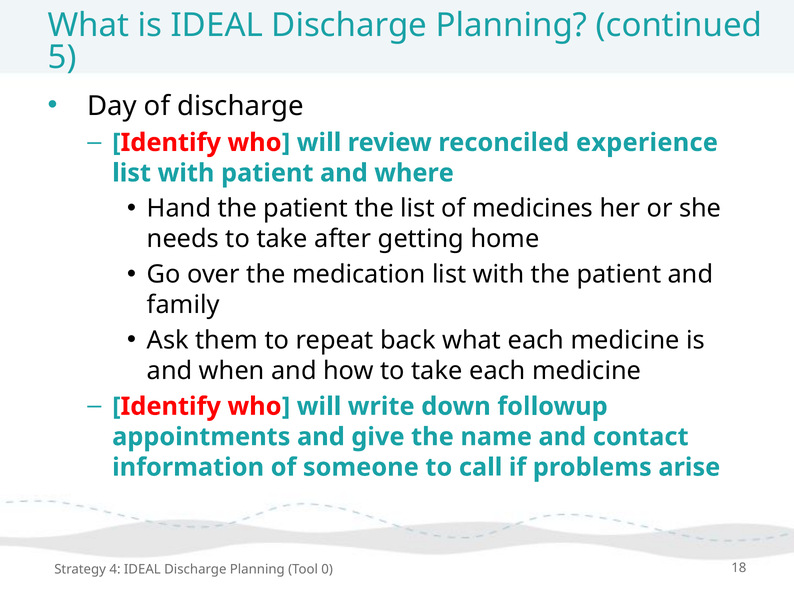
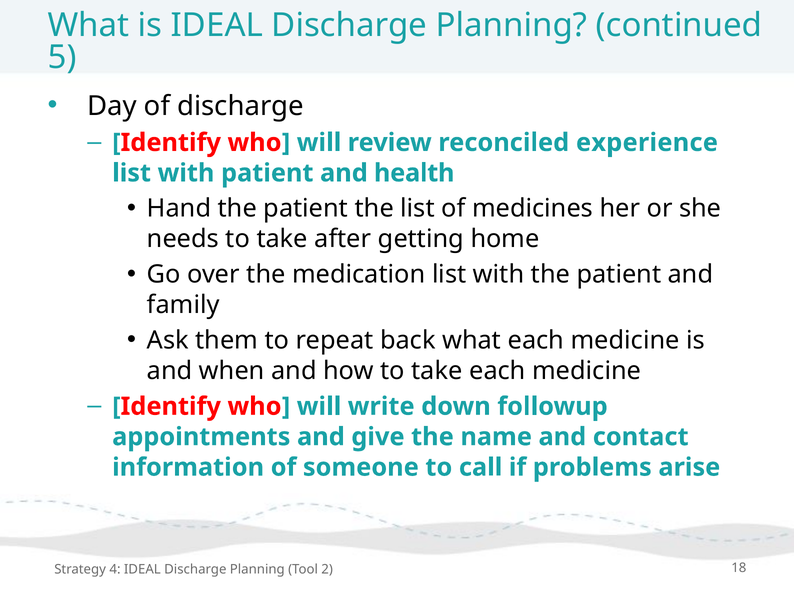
where: where -> health (414, 173)
0: 0 -> 2 (327, 569)
